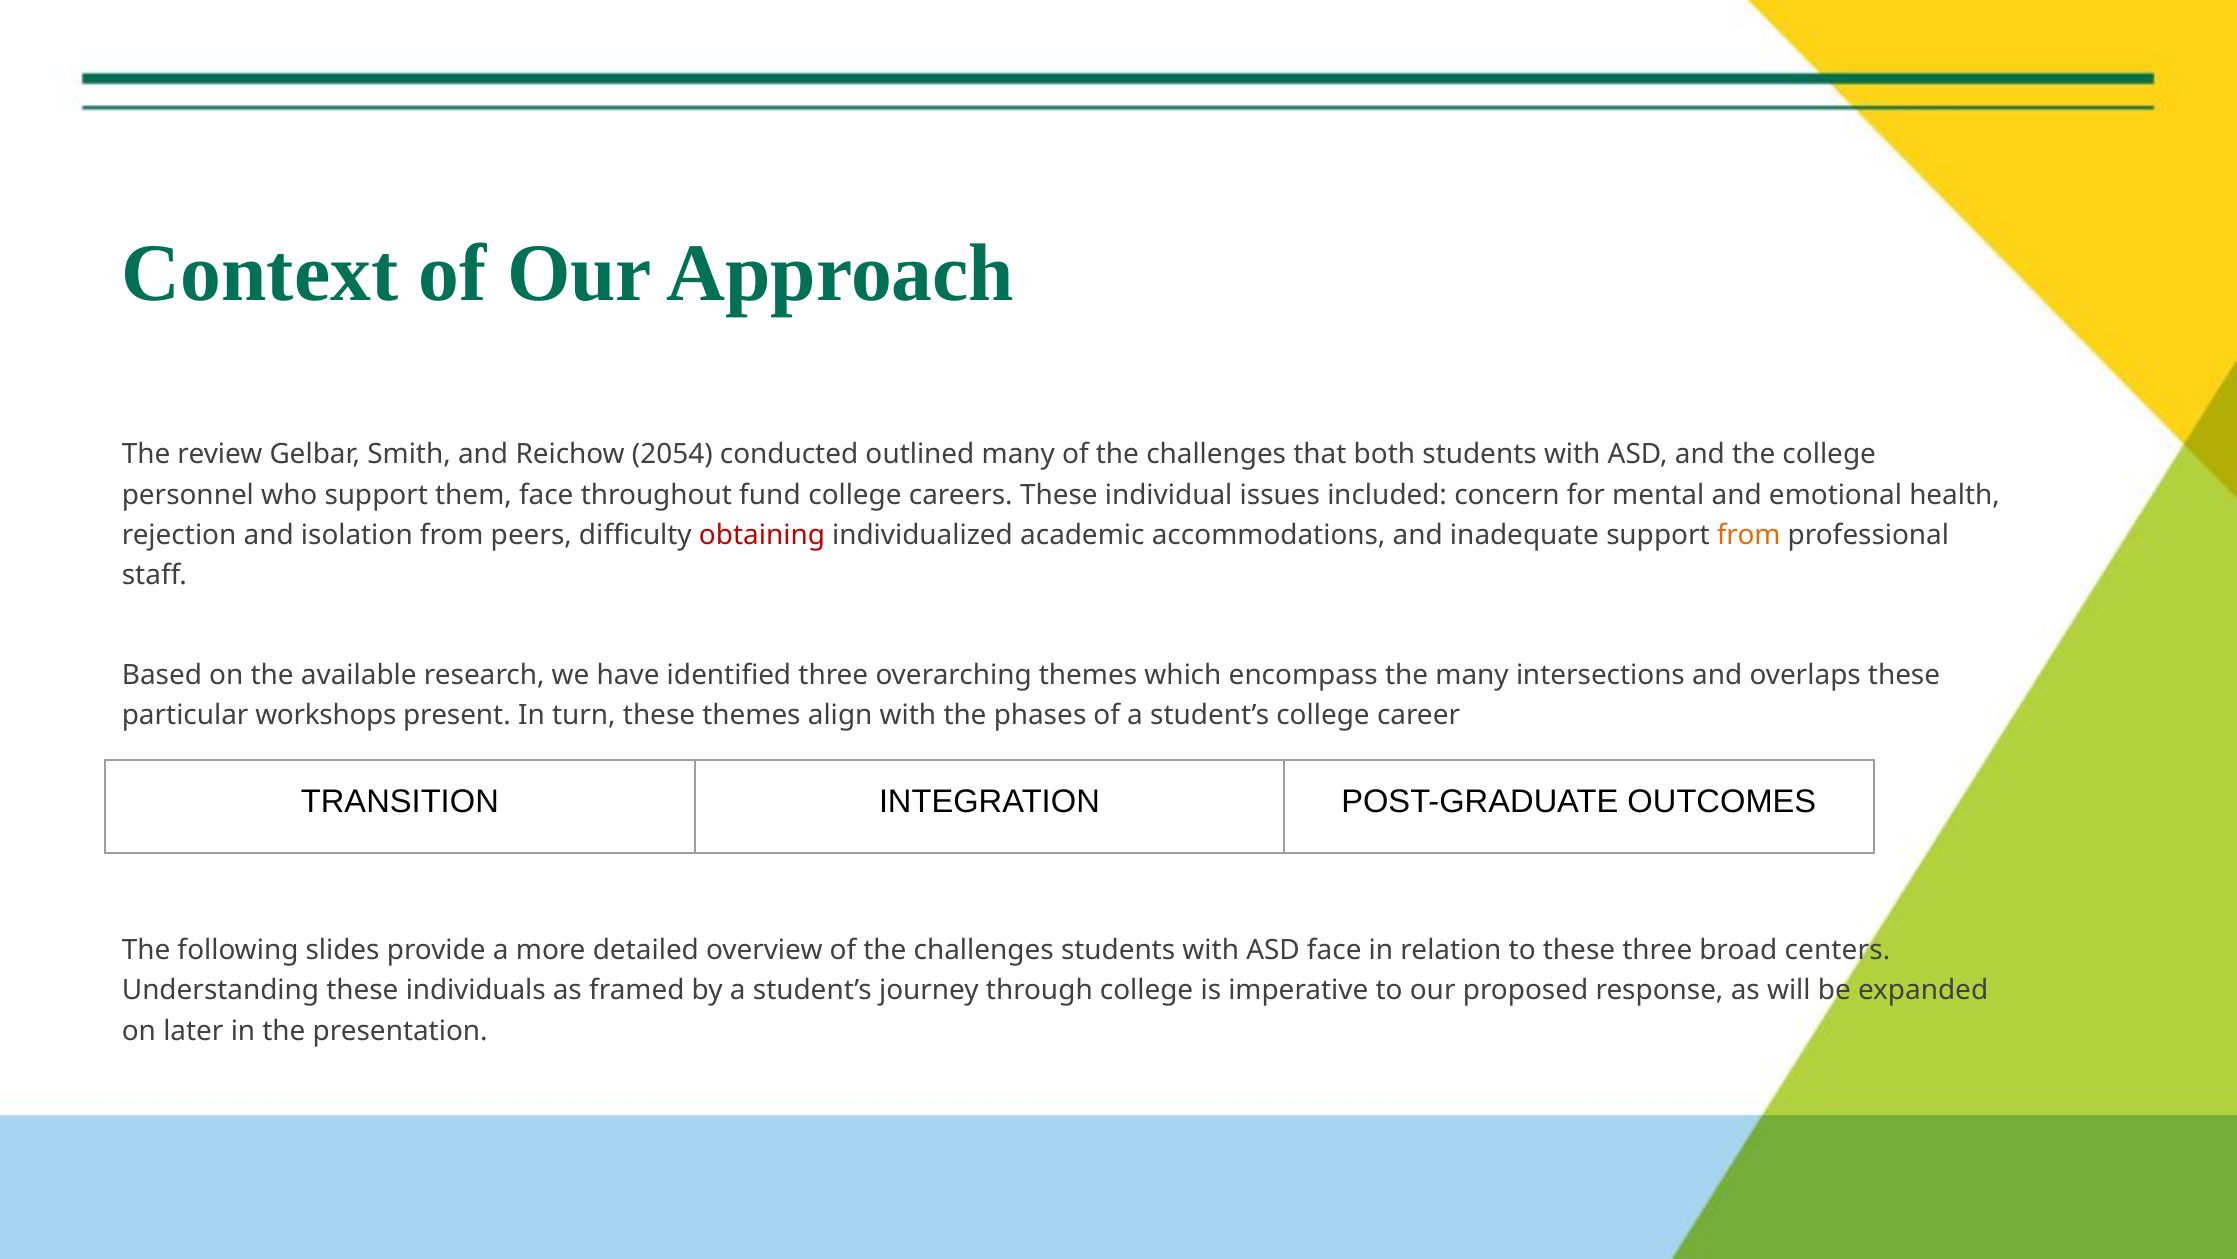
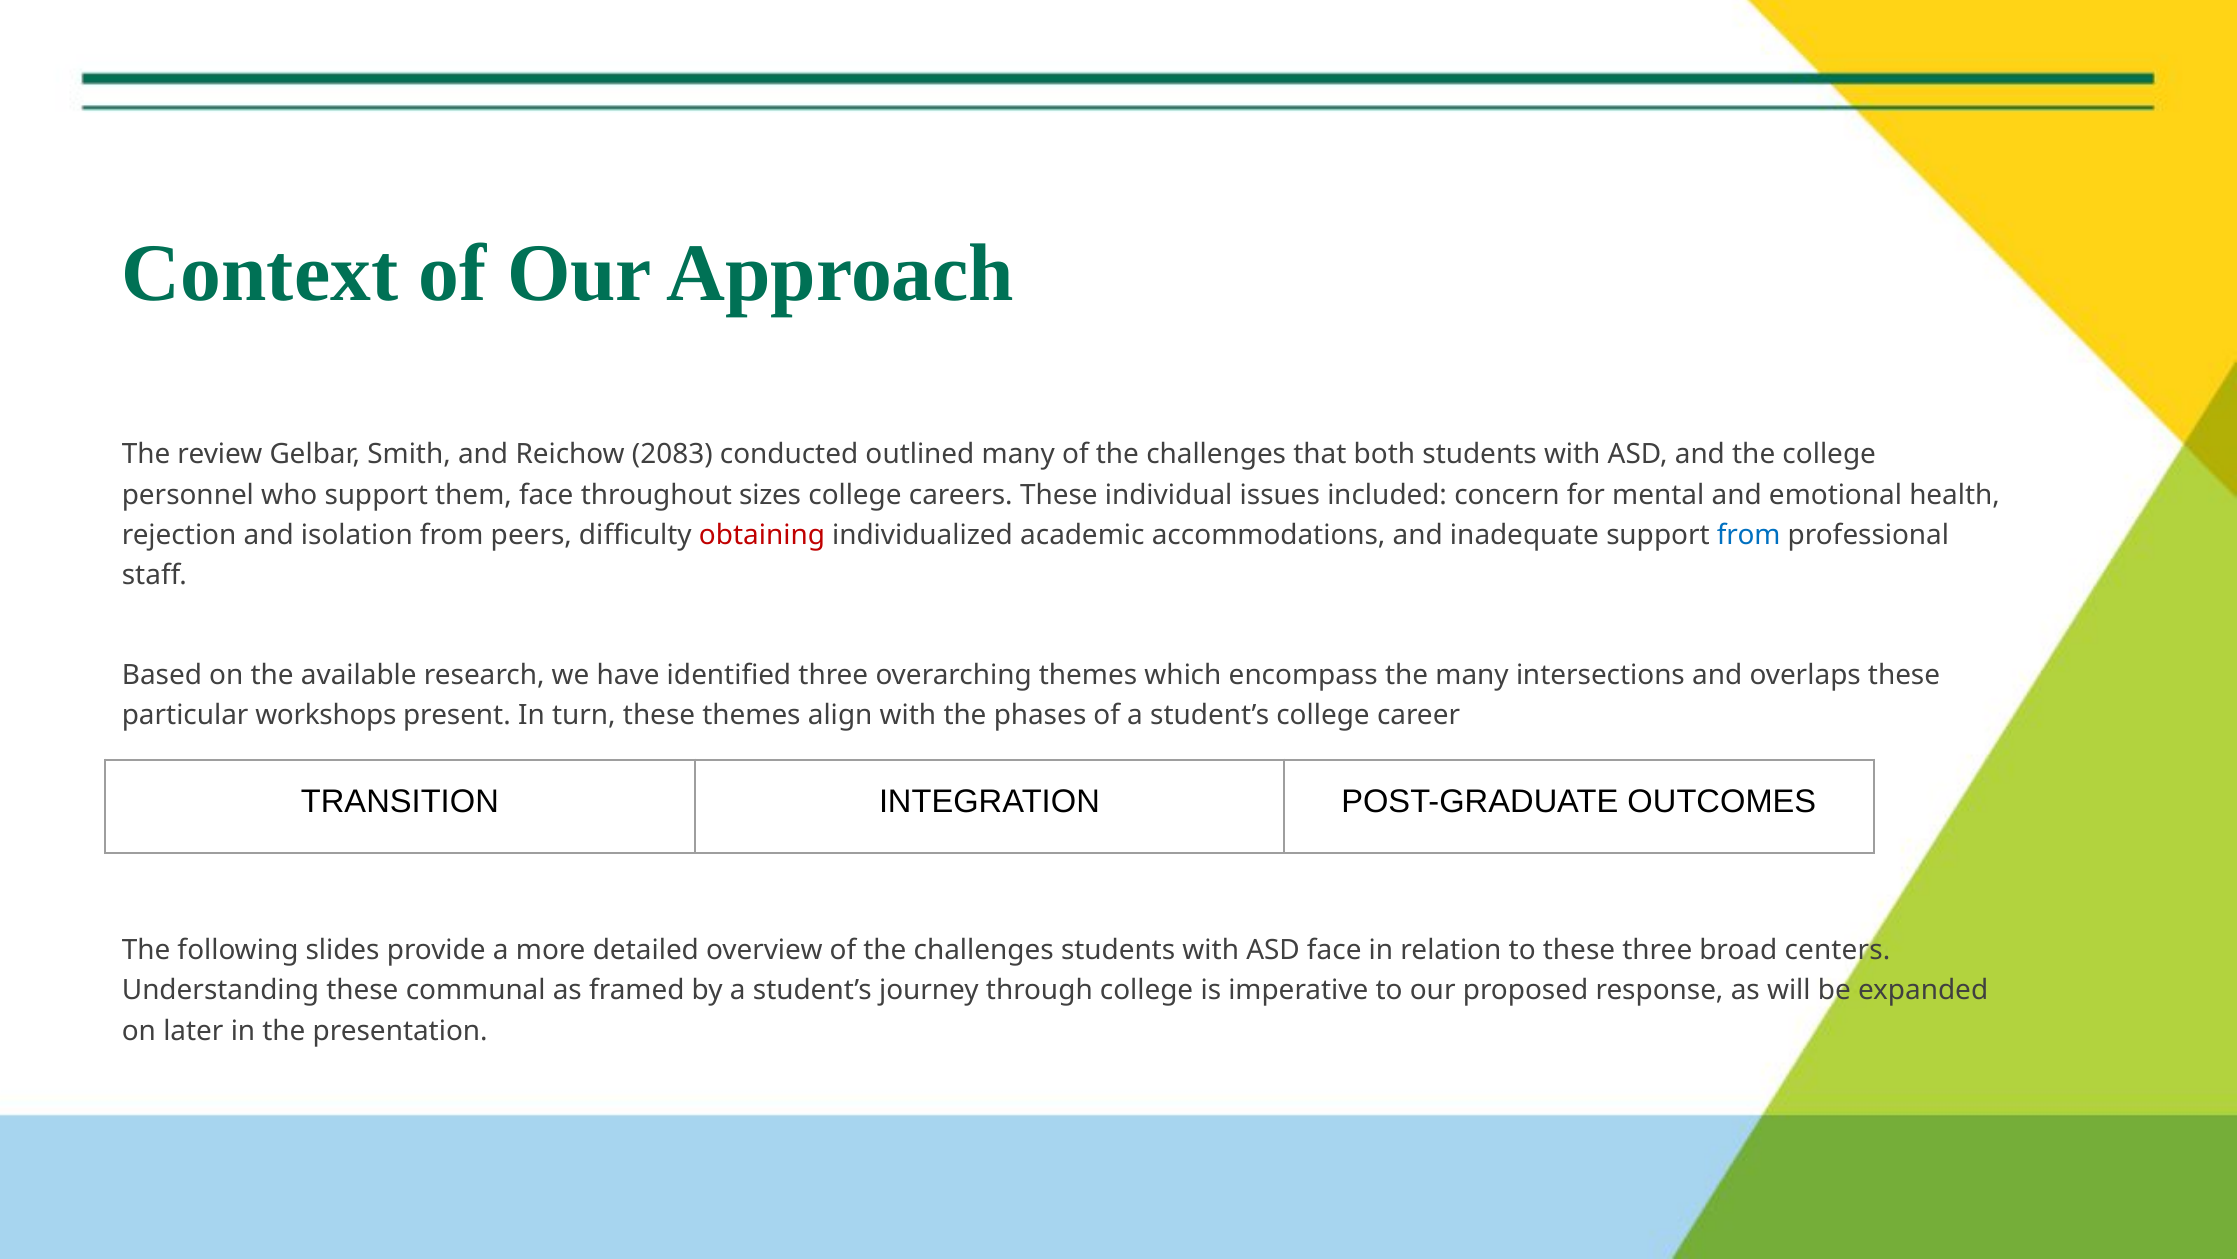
2054: 2054 -> 2083 (672, 454)
fund: fund -> sizes (770, 495)
from colour: orange -> blue (1749, 535)
individuals: individuals -> communal (476, 990)
